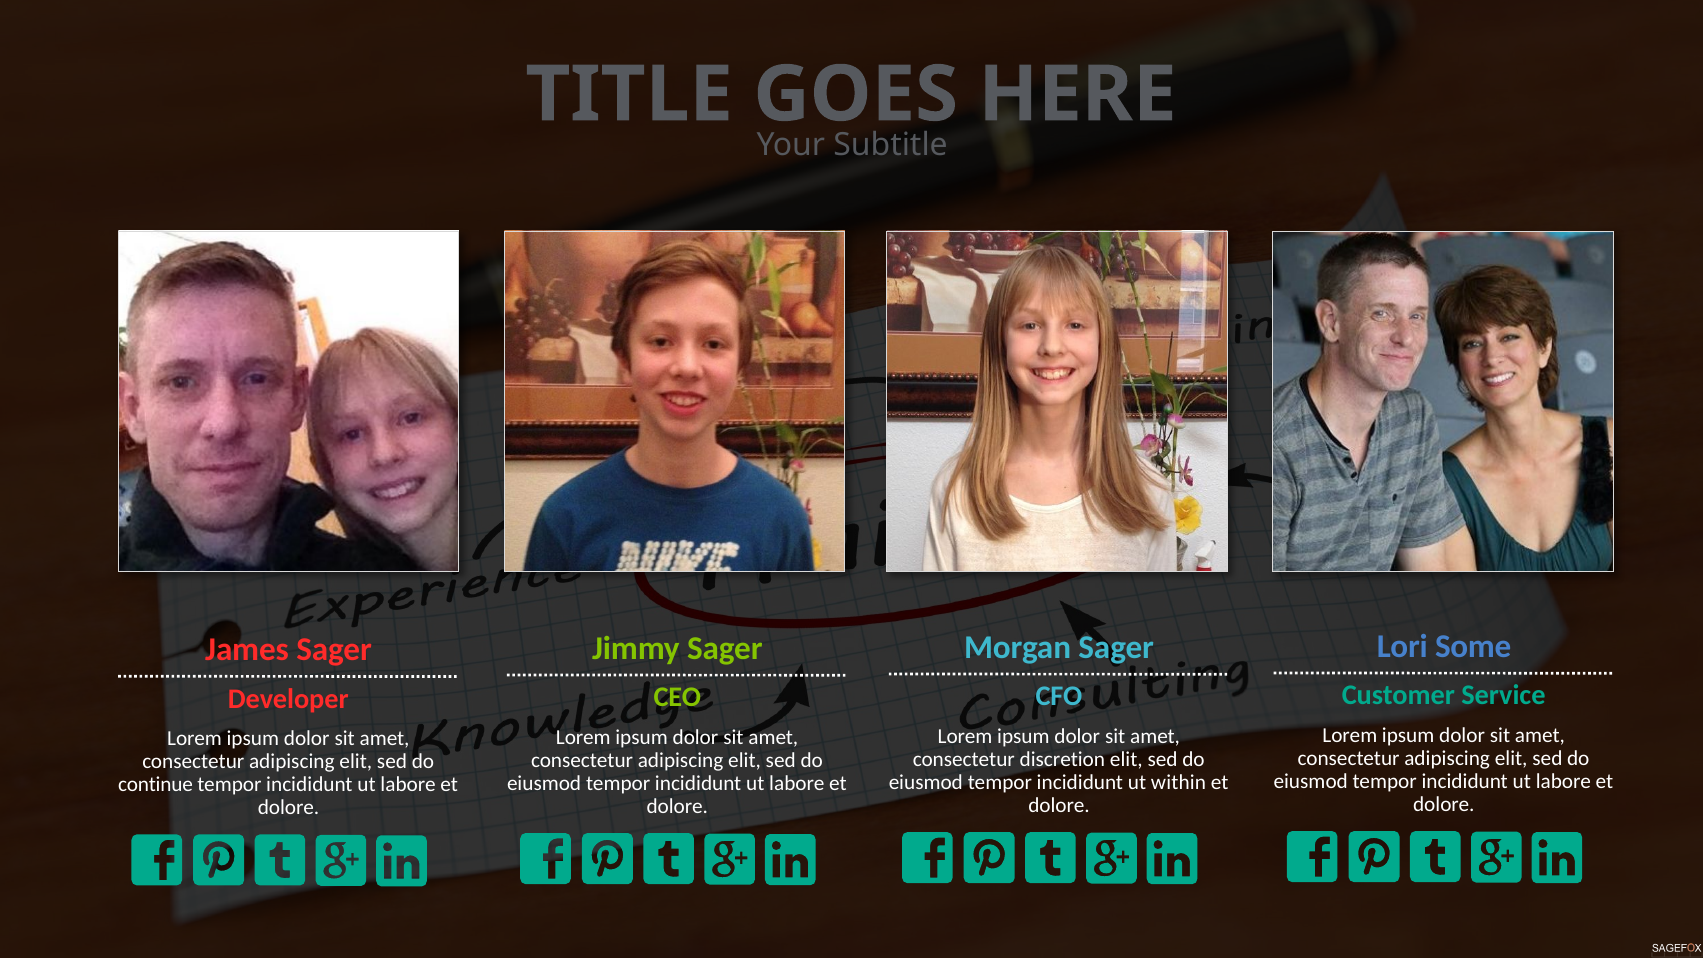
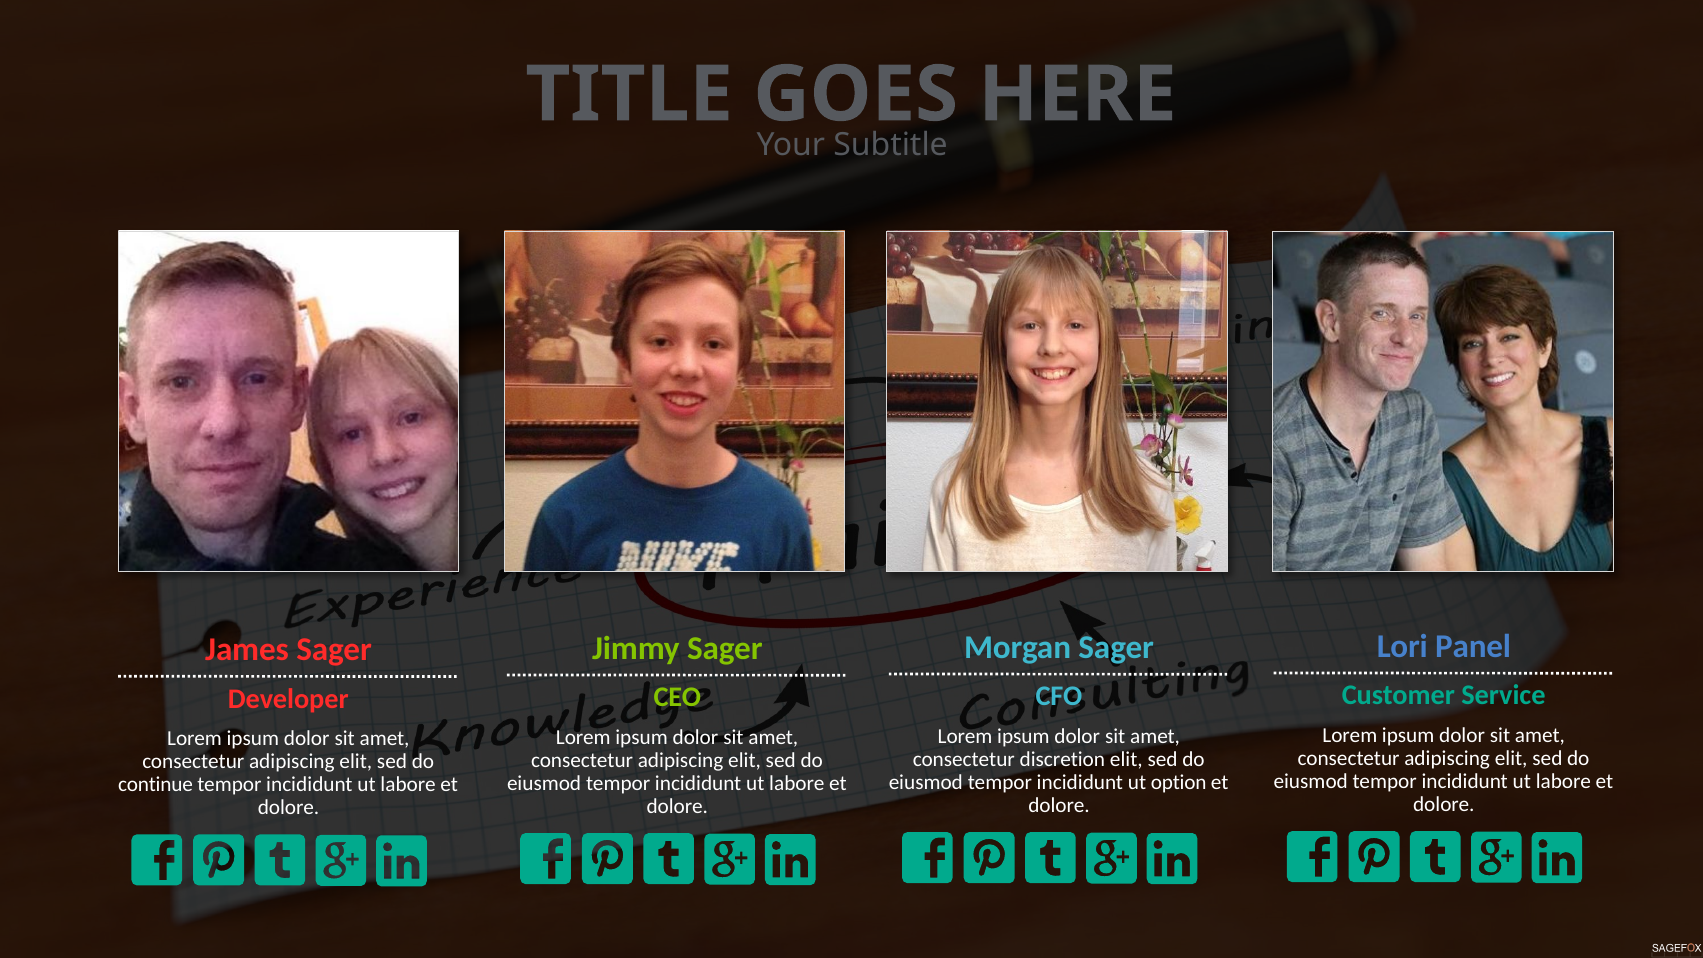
Some: Some -> Panel (1473, 647)
within: within -> option (1179, 783)
